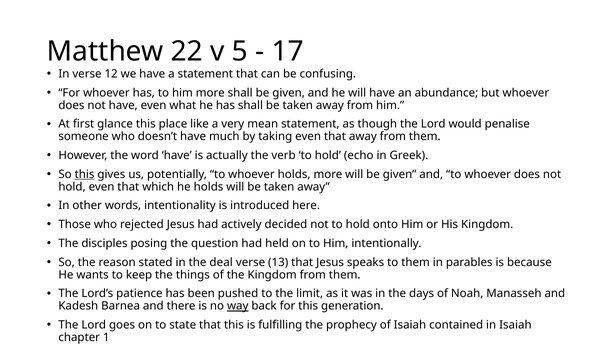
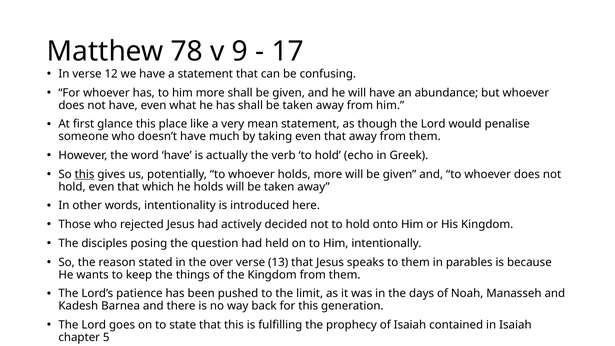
22: 22 -> 78 (187, 52)
5: 5 -> 9 (240, 52)
deal: deal -> over (221, 262)
way underline: present -> none (238, 306)
1: 1 -> 5 (106, 337)
